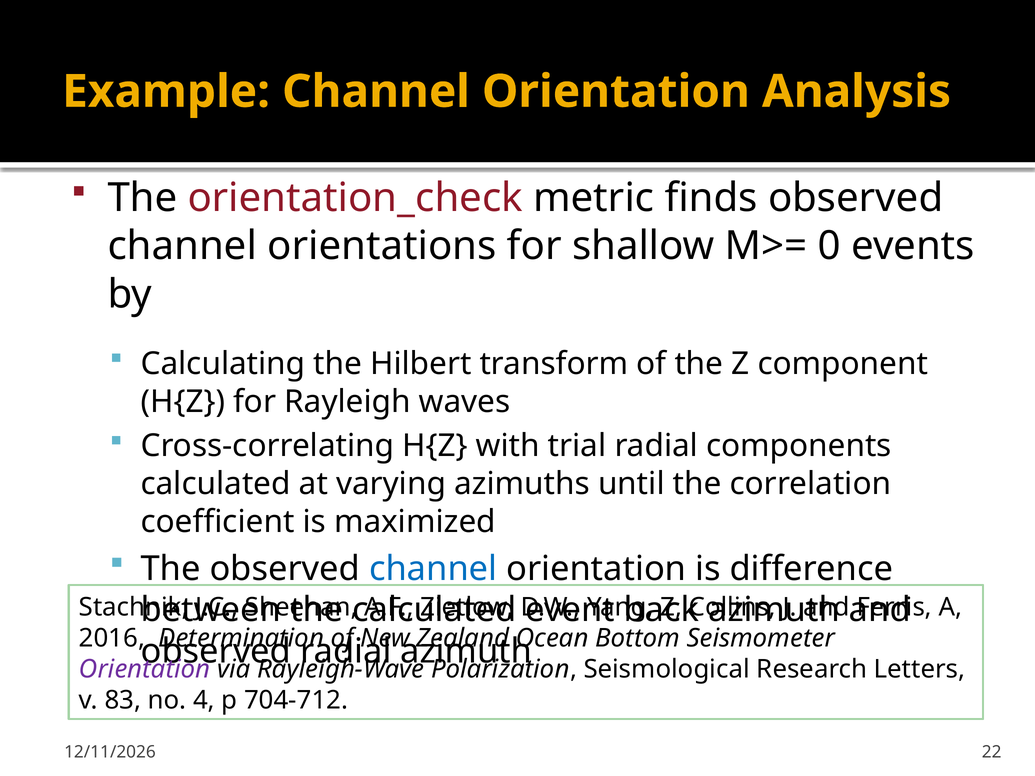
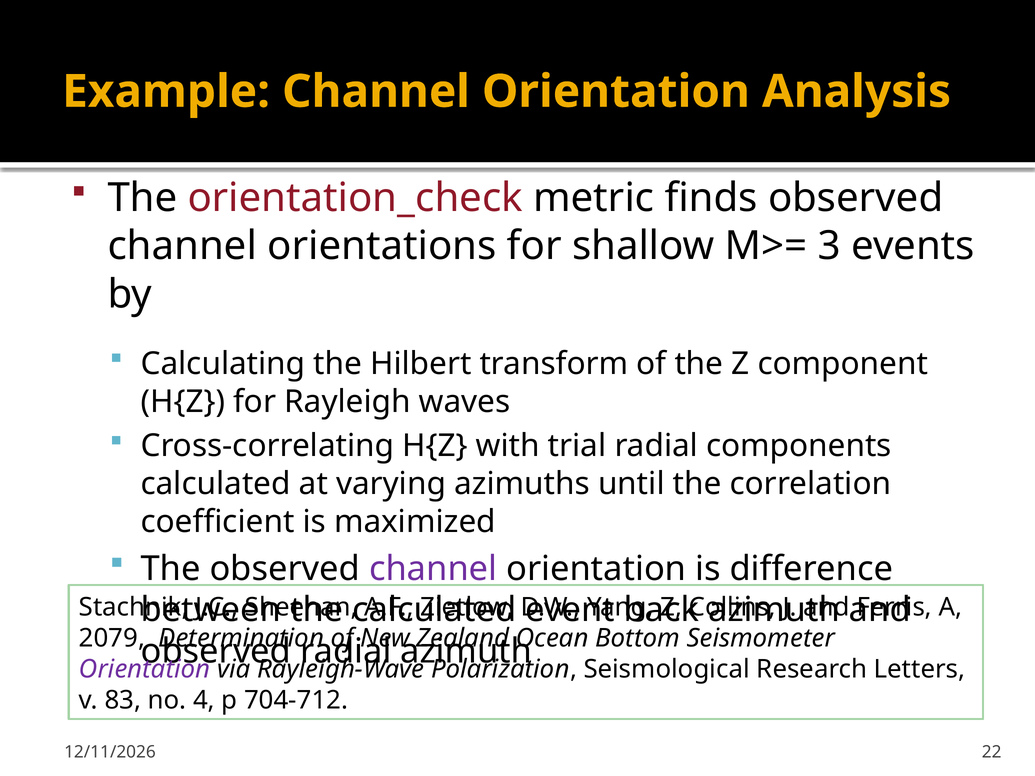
0: 0 -> 3 (829, 246)
channel colour: blue -> purple (433, 569)
2016: 2016 -> 2079 (112, 638)
